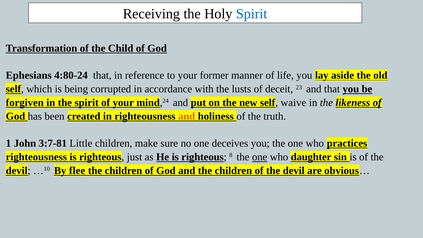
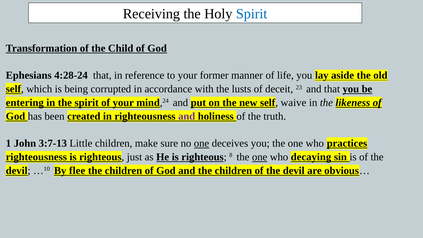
4:80-24: 4:80-24 -> 4:28-24 (71, 75)
forgiven: forgiven -> entering (25, 103)
and colour: orange -> purple (187, 116)
3:7-81: 3:7-81 -> 3:7-13 (53, 143)
one underline: none -> present (202, 143)
daughter: daughter -> decaying (311, 157)
